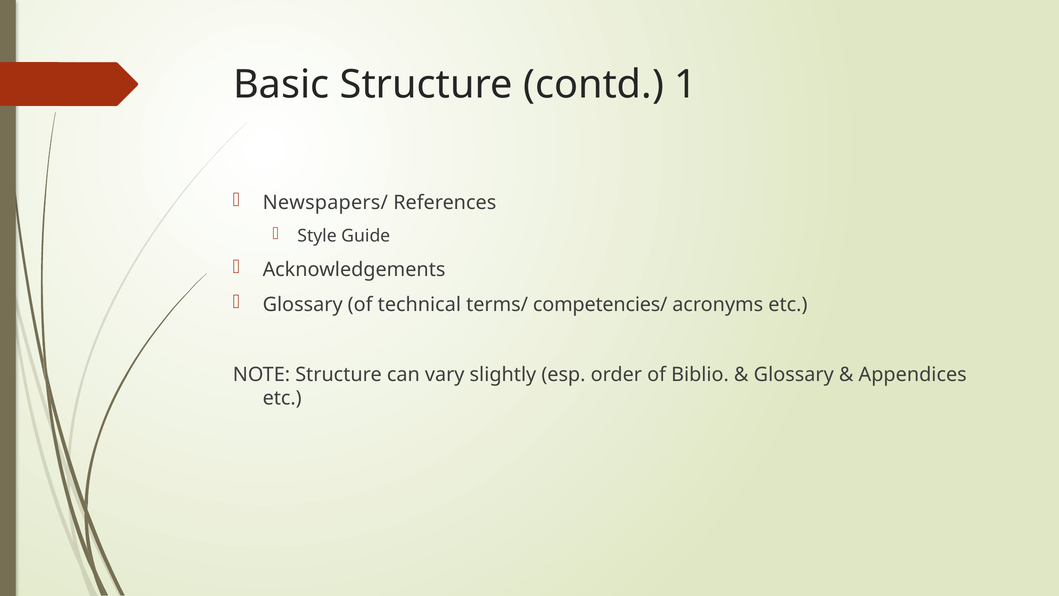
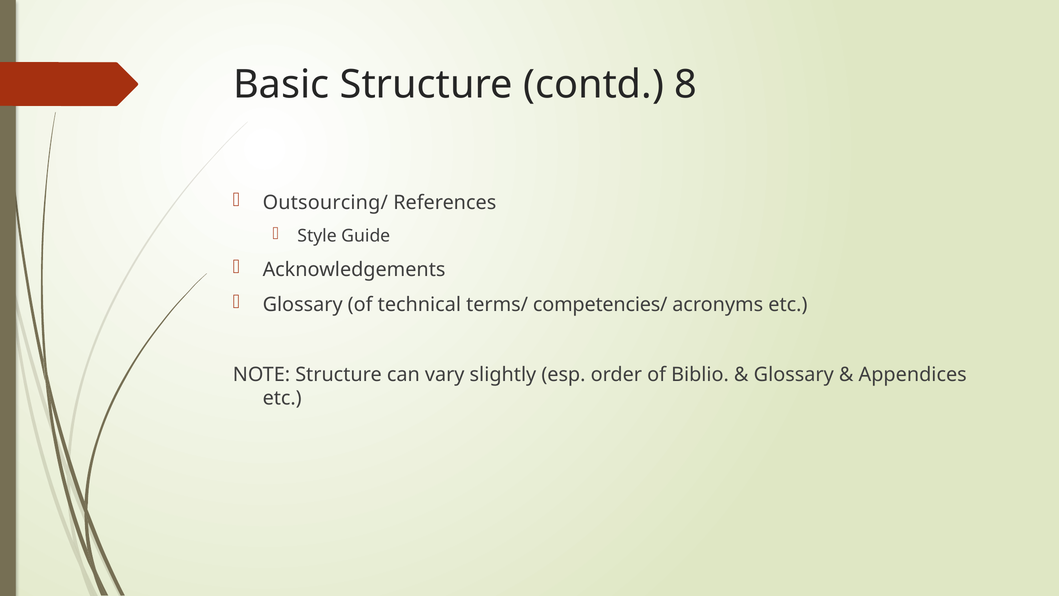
1: 1 -> 8 (686, 85)
Newspapers/: Newspapers/ -> Outsourcing/ (325, 203)
